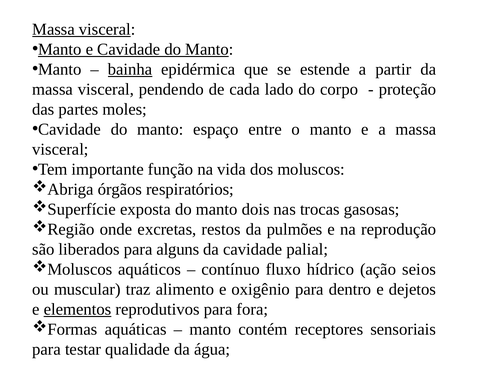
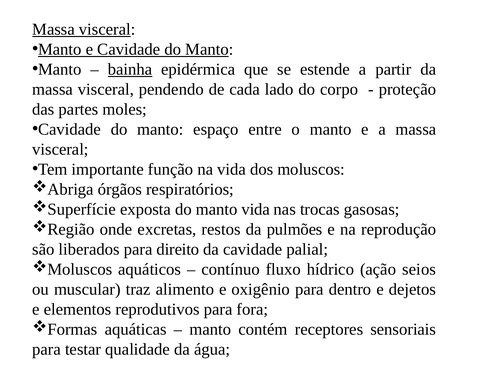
manto dois: dois -> vida (256, 209)
alguns: alguns -> direito (178, 249)
elementos underline: present -> none (78, 309)
